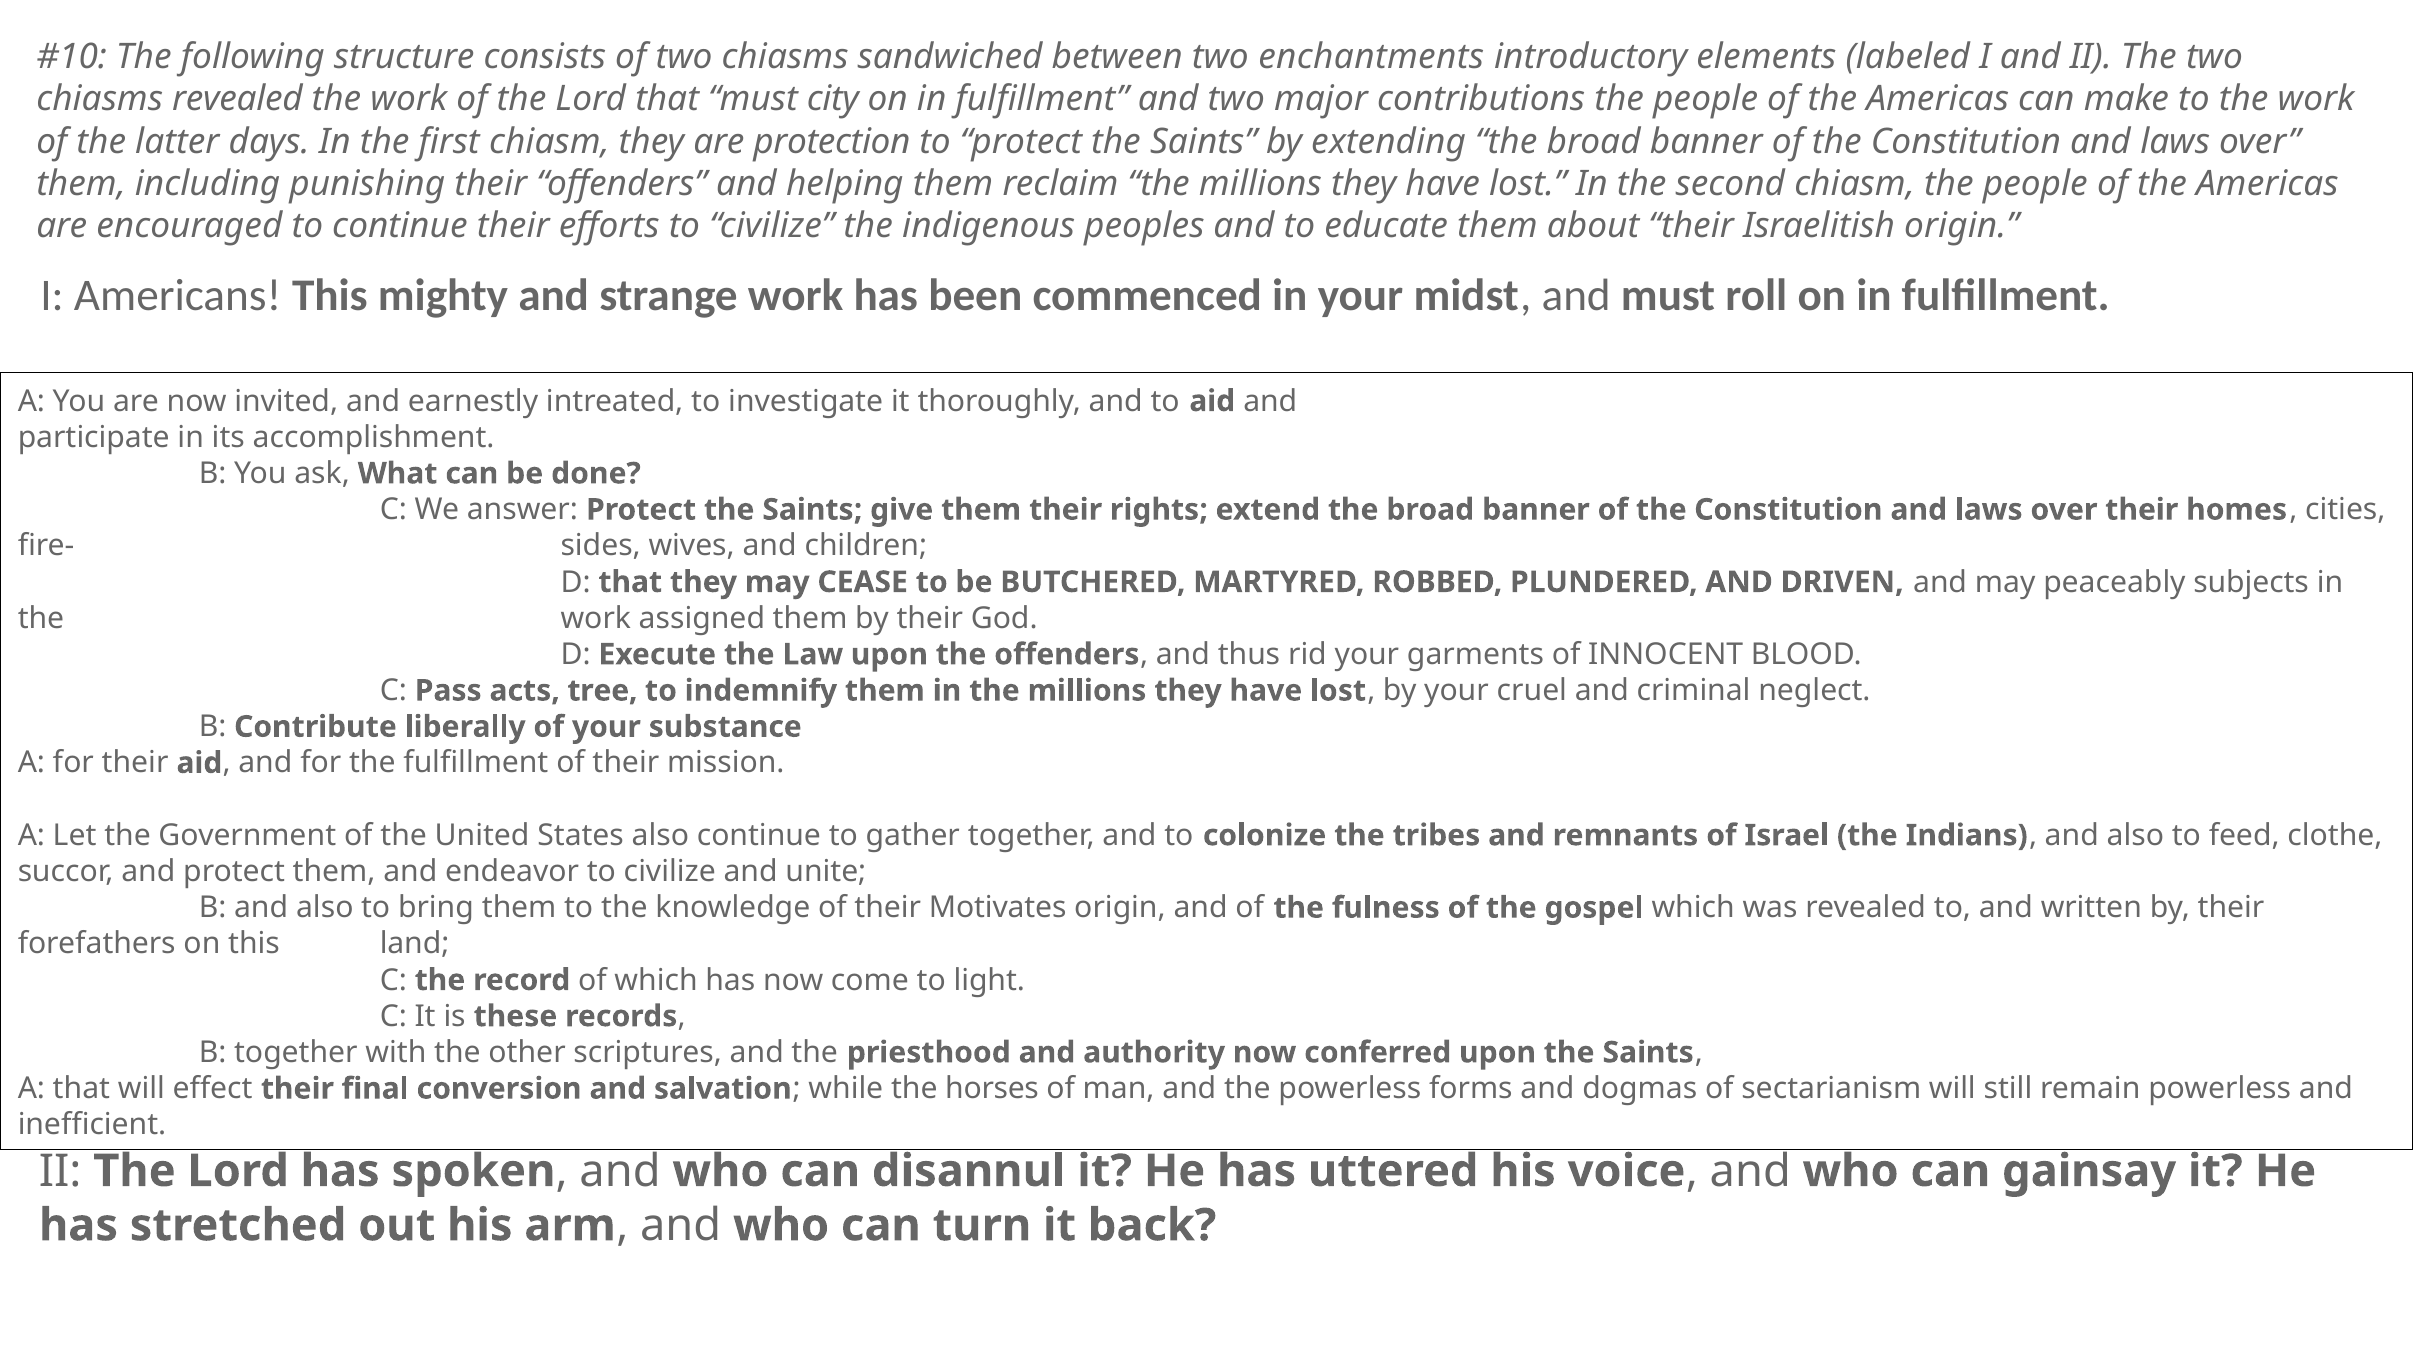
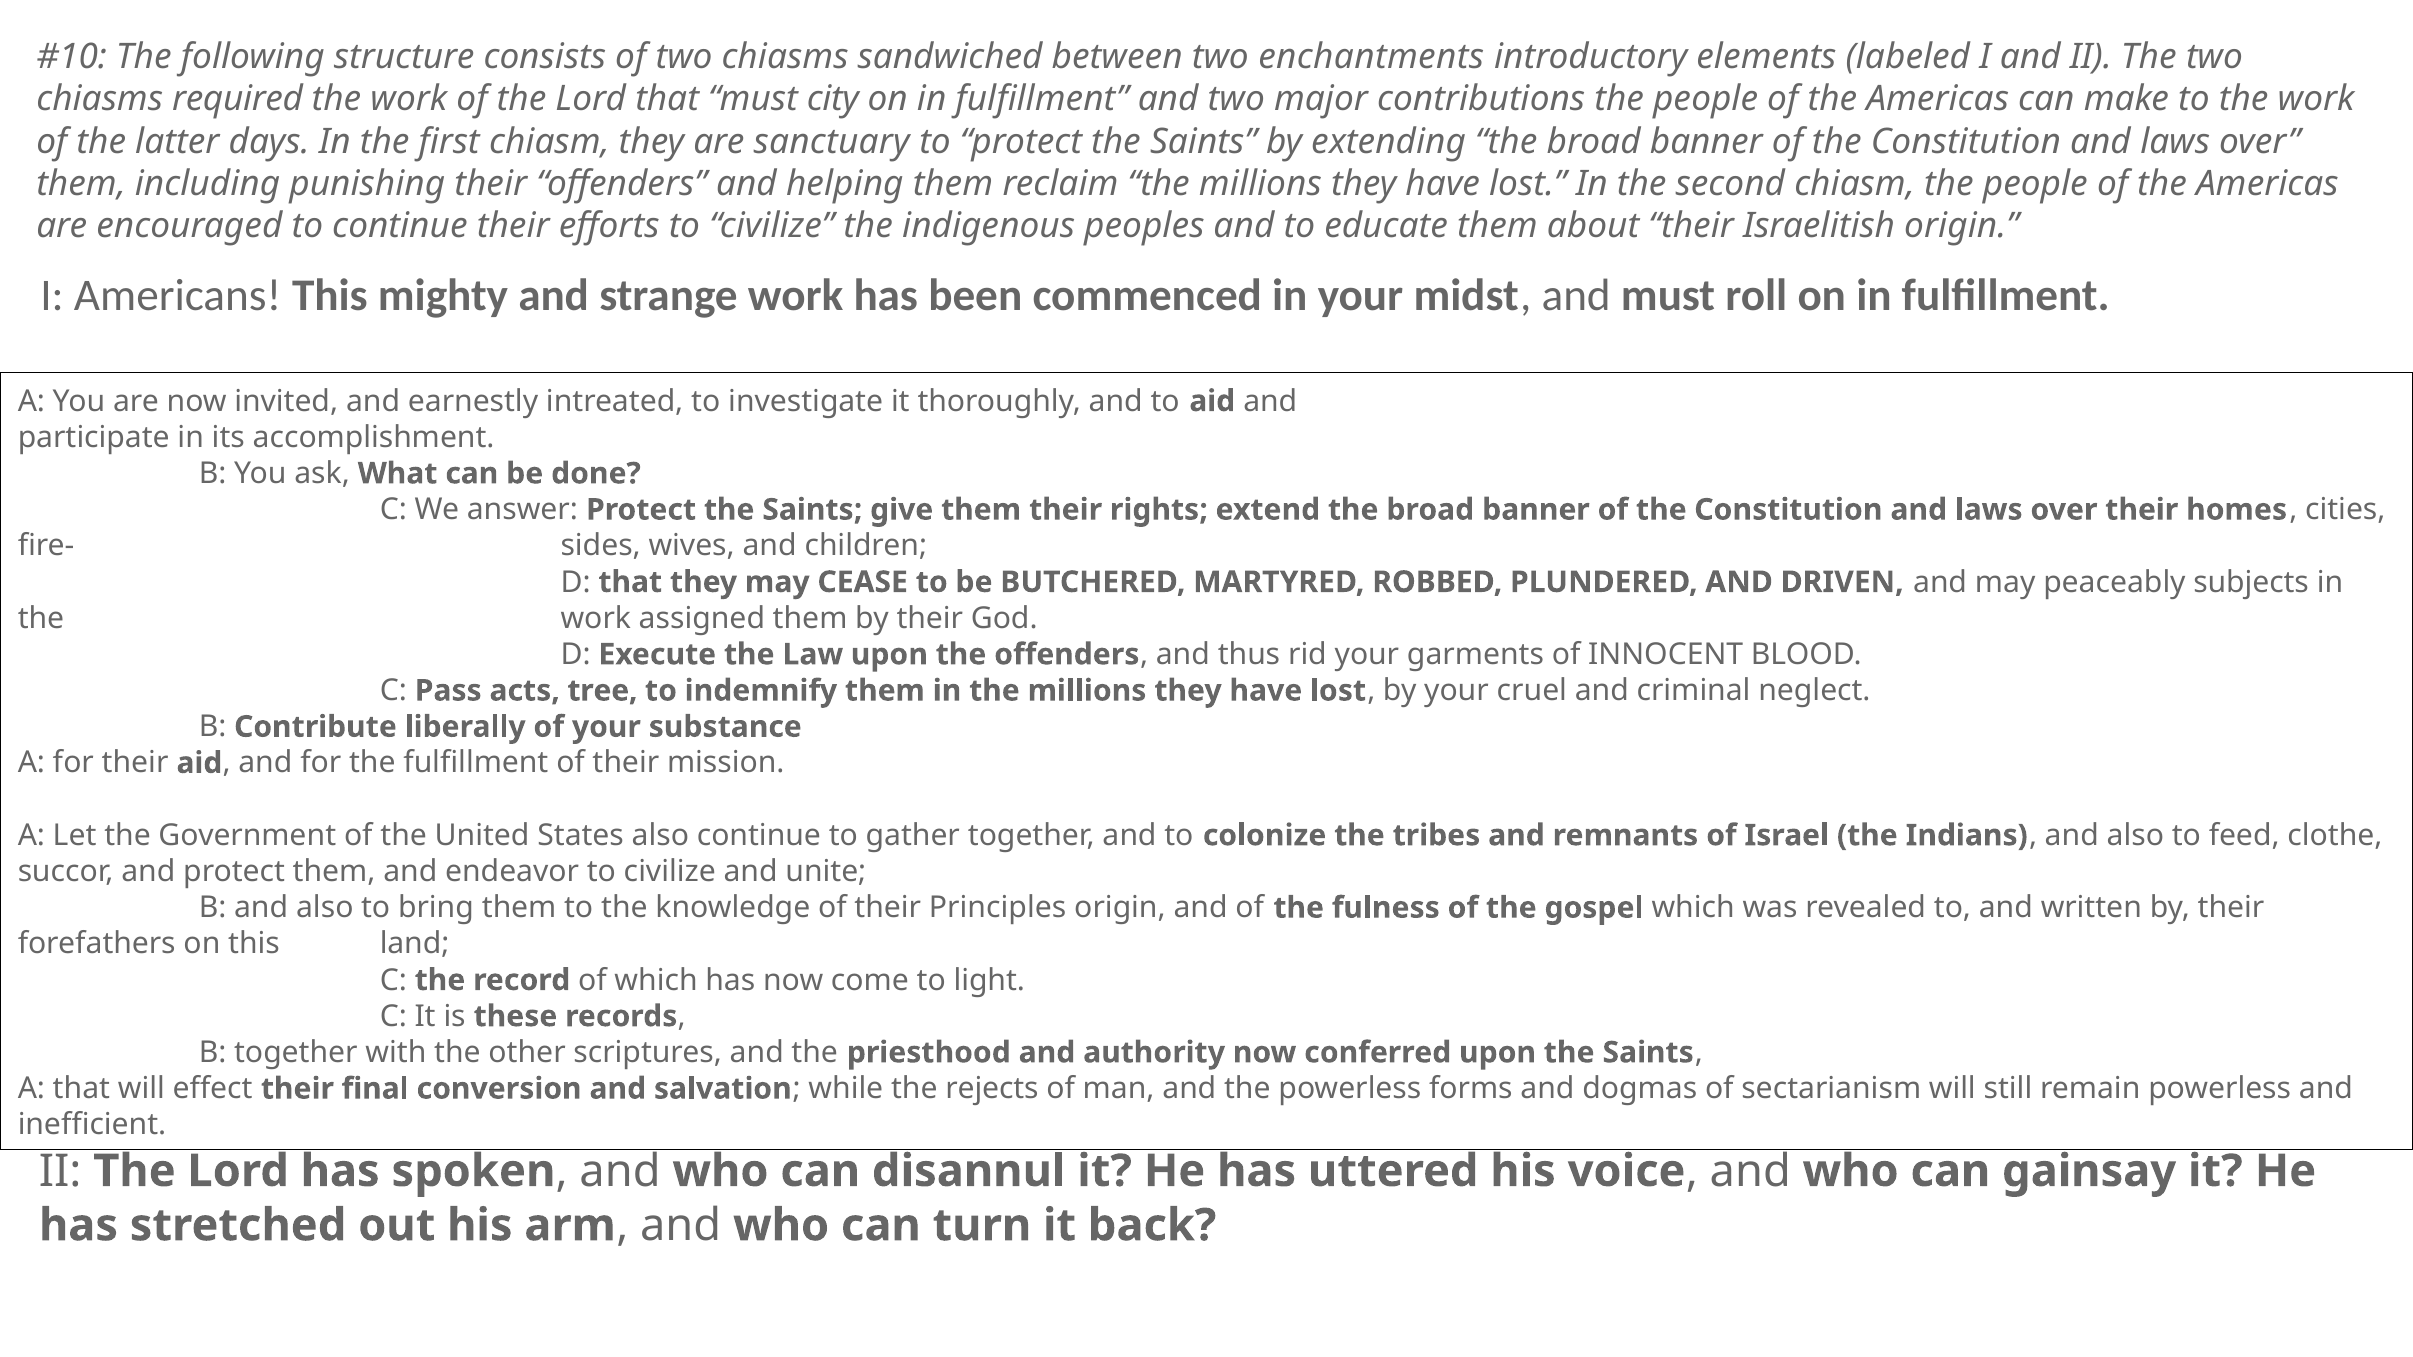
chiasms revealed: revealed -> required (238, 99)
protection: protection -> sanctuary (832, 142)
Motivates: Motivates -> Principles (998, 908)
horses: horses -> rejects (992, 1089)
